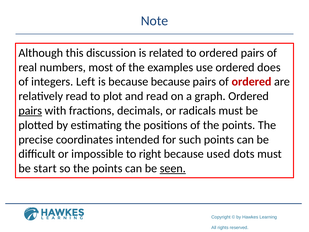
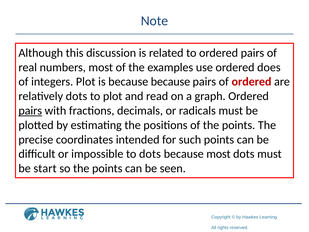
integers Left: Left -> Plot (86, 82)
relatively read: read -> dots (76, 96)
to right: right -> dots (150, 154)
because used: used -> most (218, 154)
seen underline: present -> none (173, 168)
